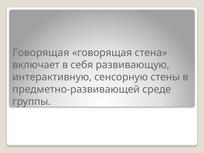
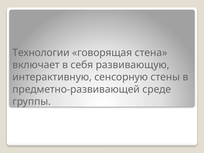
Говорящая: Говорящая -> Технологии (41, 53)
